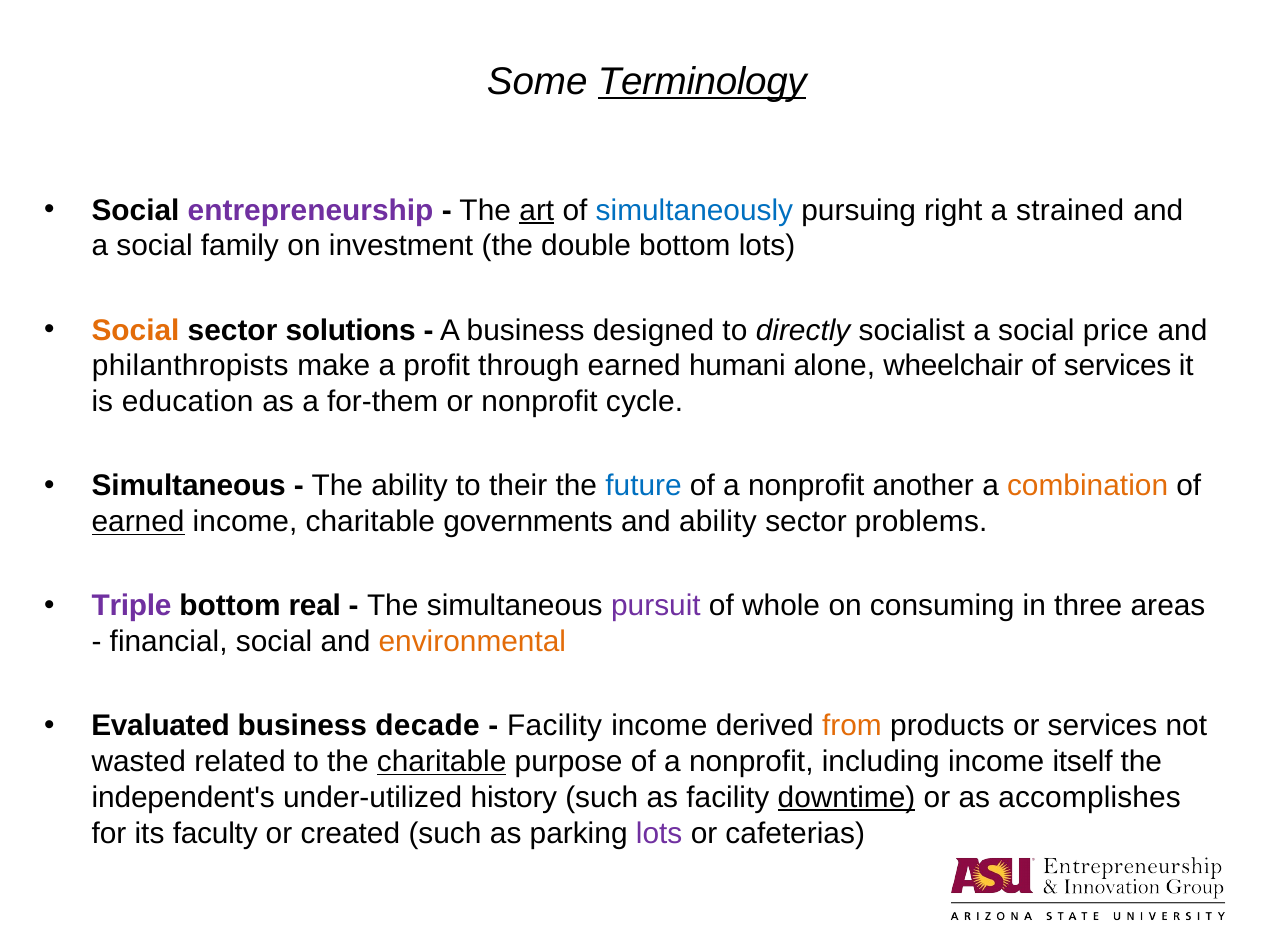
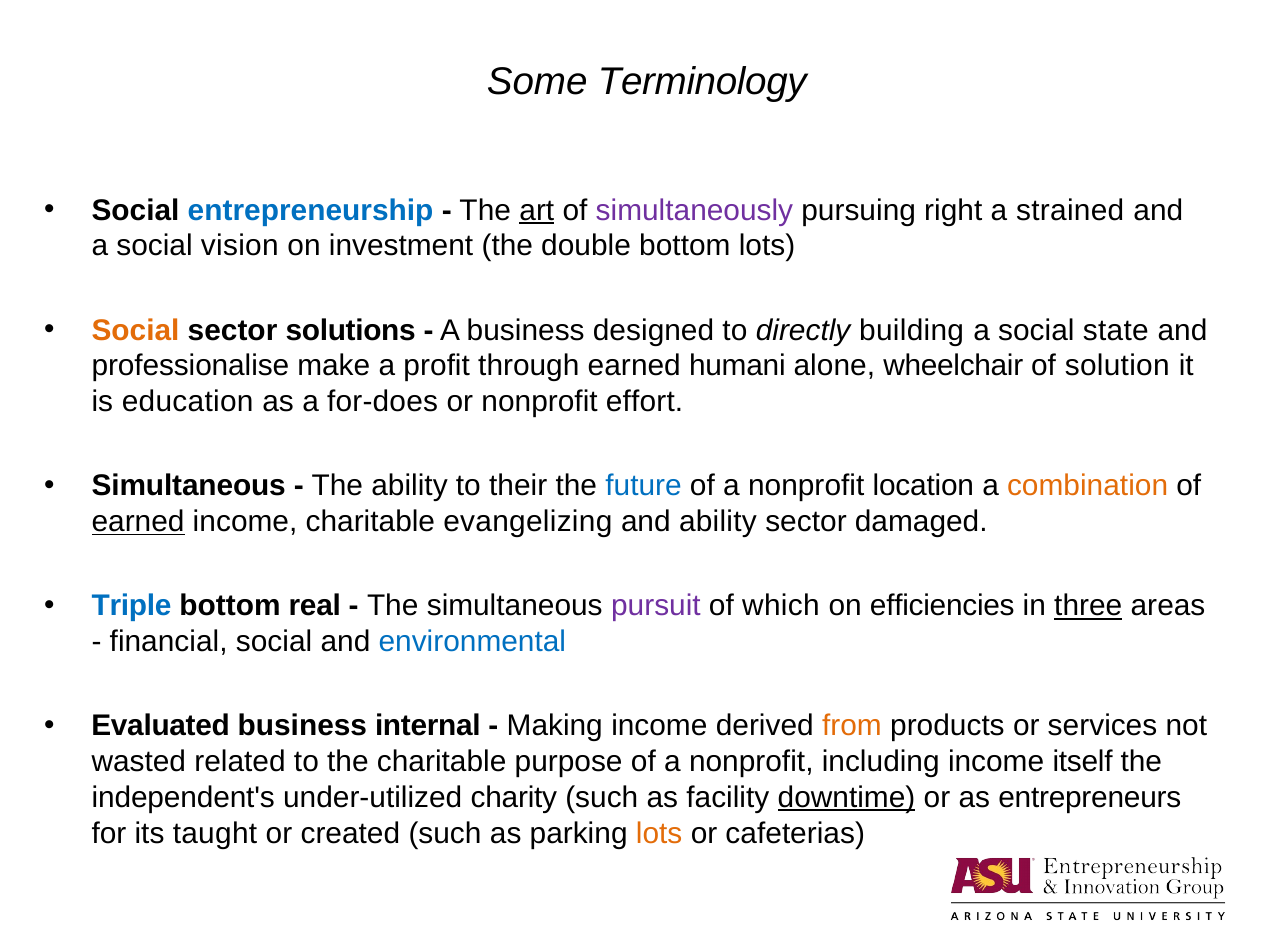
Terminology underline: present -> none (702, 82)
entrepreneurship colour: purple -> blue (311, 210)
simultaneously colour: blue -> purple (694, 210)
family: family -> vision (240, 246)
socialist: socialist -> building (912, 330)
price: price -> state (1116, 330)
philanthropists: philanthropists -> professionalise (190, 366)
of services: services -> solution (1117, 366)
for-them: for-them -> for-does (383, 402)
cycle: cycle -> effort (645, 402)
another: another -> location (923, 486)
governments: governments -> evangelizing (528, 522)
problems: problems -> damaged (921, 522)
Triple colour: purple -> blue (131, 606)
whole: whole -> which (781, 606)
consuming: consuming -> efficiencies (942, 606)
three underline: none -> present (1088, 606)
environmental colour: orange -> blue (472, 642)
decade: decade -> internal (428, 726)
Facility: Facility -> Making (555, 726)
charitable underline: present -> none (442, 762)
history: history -> charity (514, 798)
accomplishes: accomplishes -> entrepreneurs (1090, 798)
faculty: faculty -> taught (215, 834)
lots colour: purple -> orange (659, 834)
